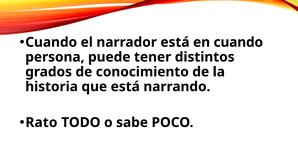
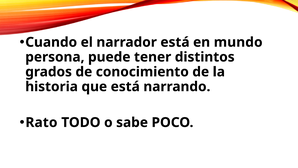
en cuando: cuando -> mundo (238, 42)
